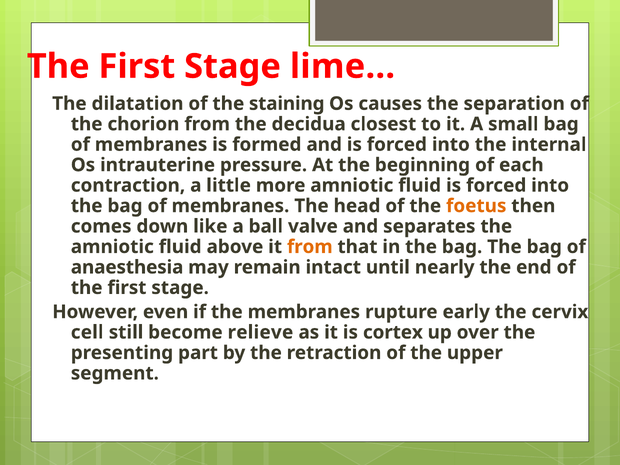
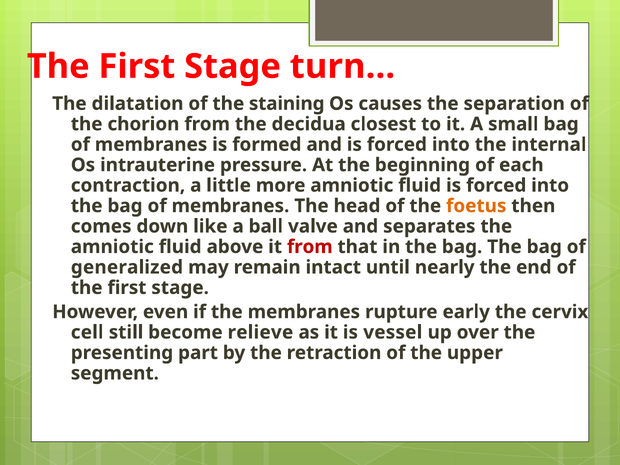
lime: lime -> turn (342, 66)
from colour: orange -> red (310, 247)
anaesthesia: anaesthesia -> generalized (127, 267)
cortex: cortex -> vessel (393, 332)
